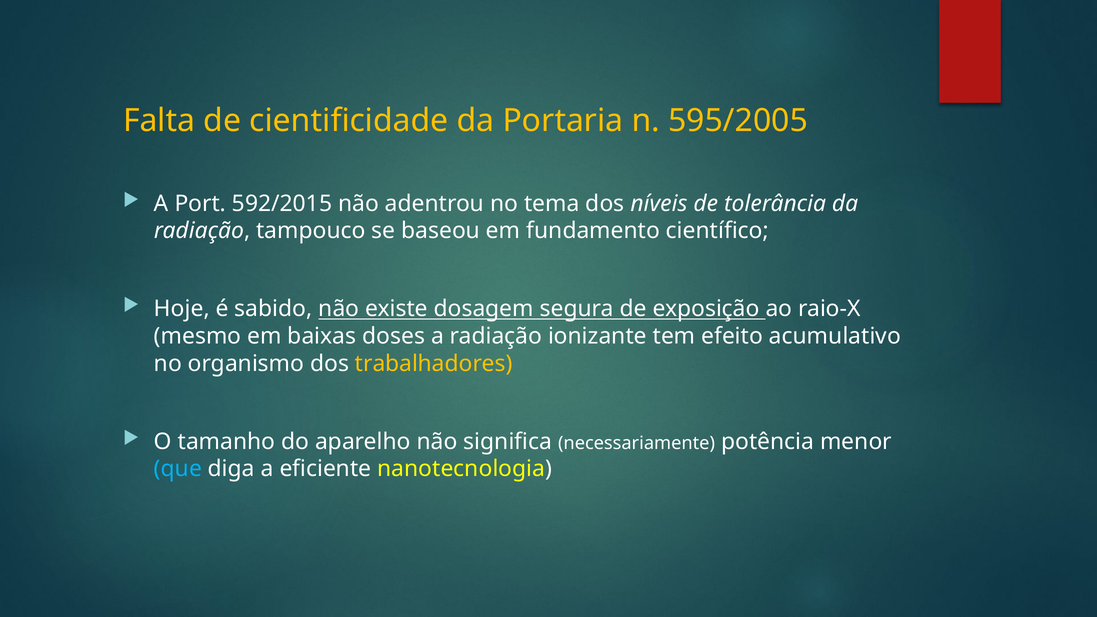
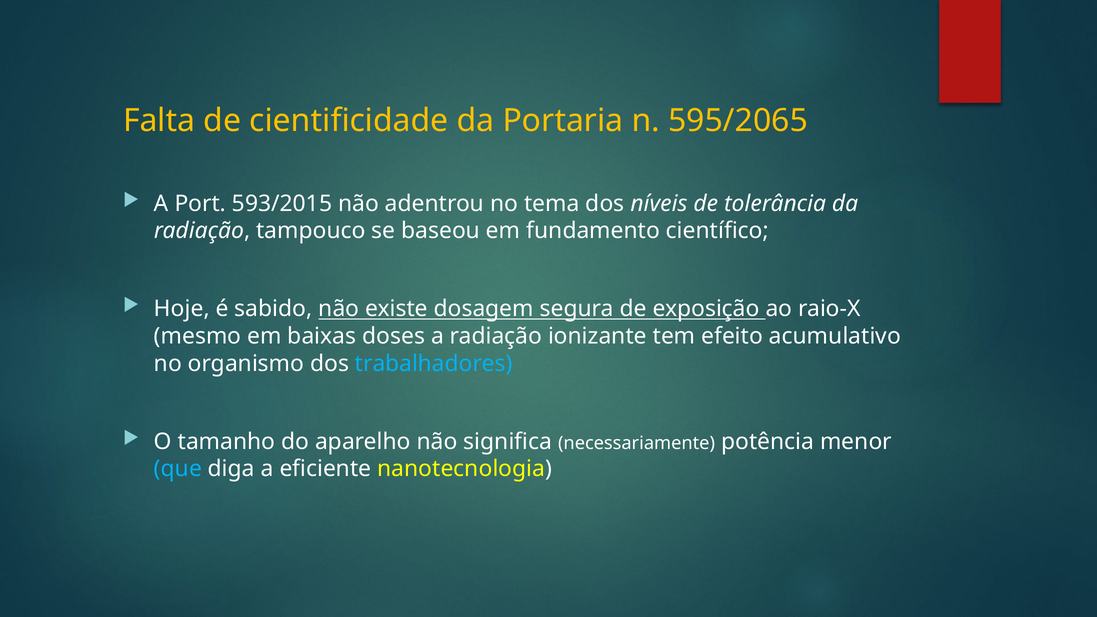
595/2005: 595/2005 -> 595/2065 (738, 121)
592/2015: 592/2015 -> 593/2015 (282, 203)
trabalhadores colour: yellow -> light blue (434, 364)
